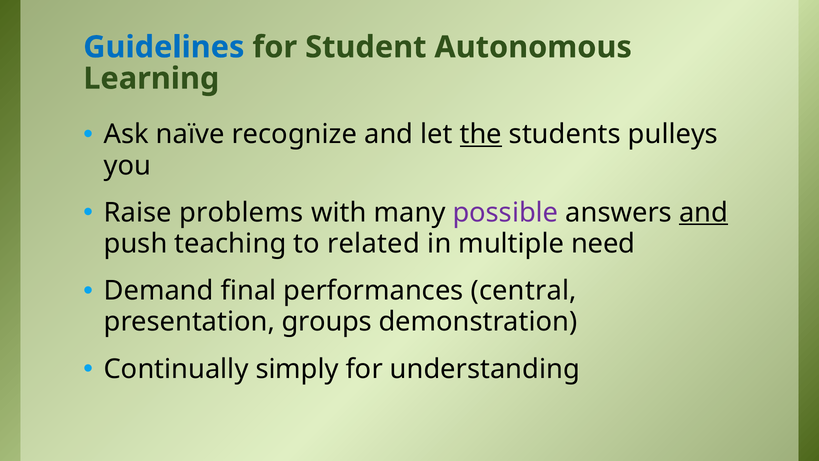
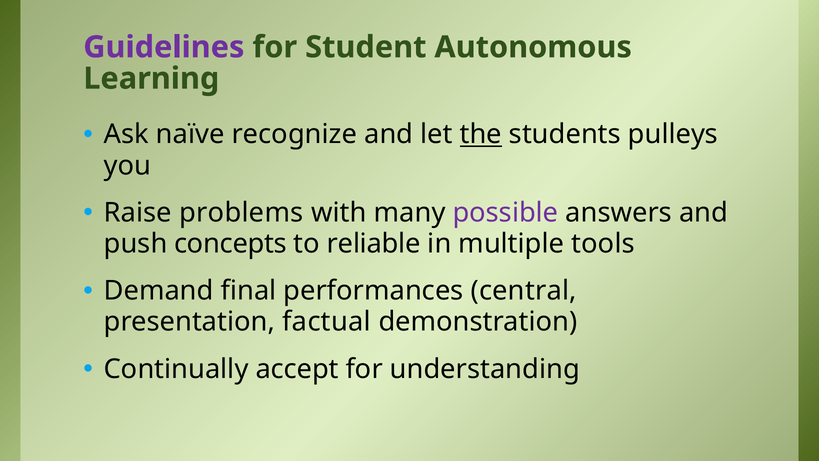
Guidelines colour: blue -> purple (164, 47)
and underline: present -> none (704, 213)
teaching: teaching -> concepts (231, 244)
related: related -> reliable (374, 244)
need: need -> tools (603, 244)
groups: groups -> factual (327, 322)
simply: simply -> accept (297, 369)
